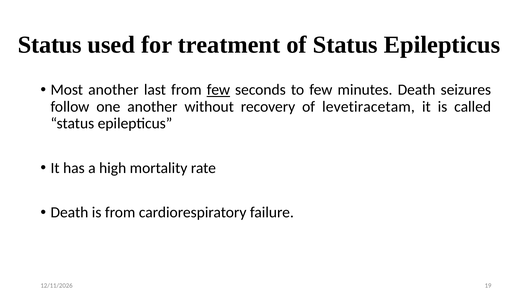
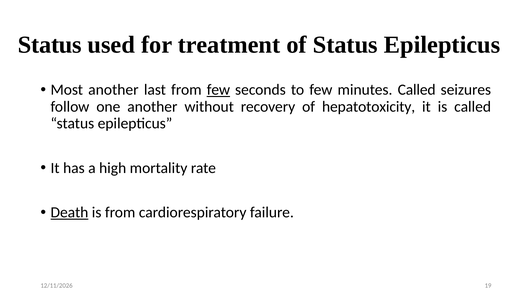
minutes Death: Death -> Called (417, 90)
levetiracetam: levetiracetam -> hepatotoxicity (369, 107)
Death underline: none -> present (69, 213)
